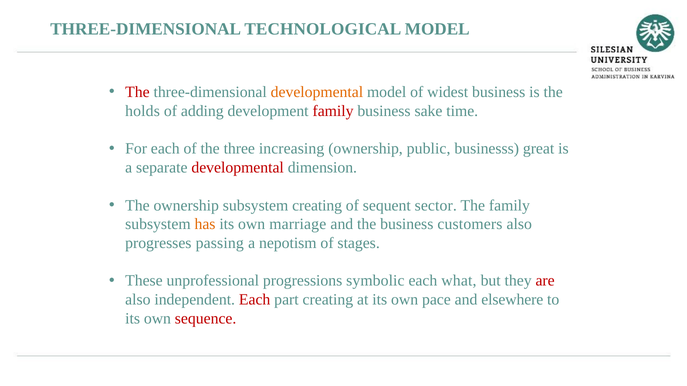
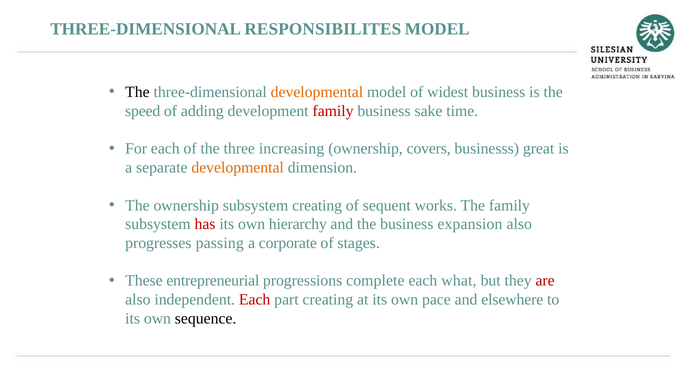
TECHNOLOGICAL: TECHNOLOGICAL -> RESPONSIBILITES (323, 29)
The colour: red -> black (137, 92)
holds: holds -> speed (143, 111)
public: public -> covers (429, 149)
developmental colour: red -> orange (238, 168)
sector: sector -> works (436, 206)
has colour: orange -> red (205, 224)
marriage: marriage -> hierarchy (298, 224)
customers: customers -> expansion (470, 224)
nepotism: nepotism -> corporate (288, 243)
unprofessional: unprofessional -> entrepreneurial (213, 281)
symbolic: symbolic -> complete (375, 281)
sequence colour: red -> black (206, 319)
